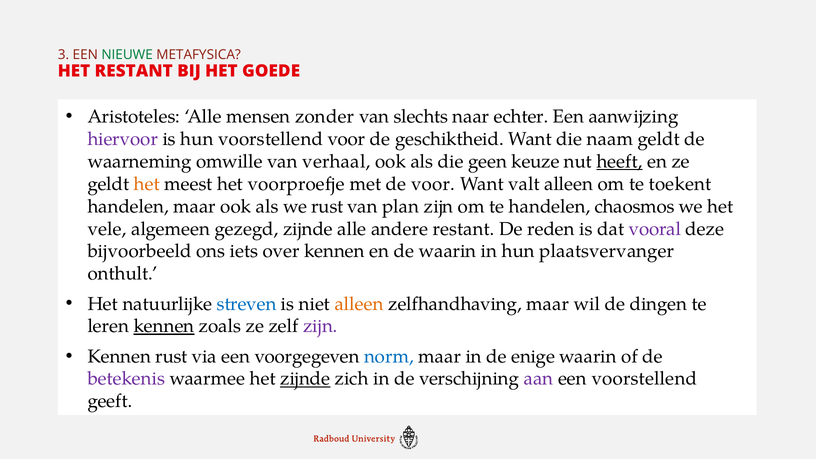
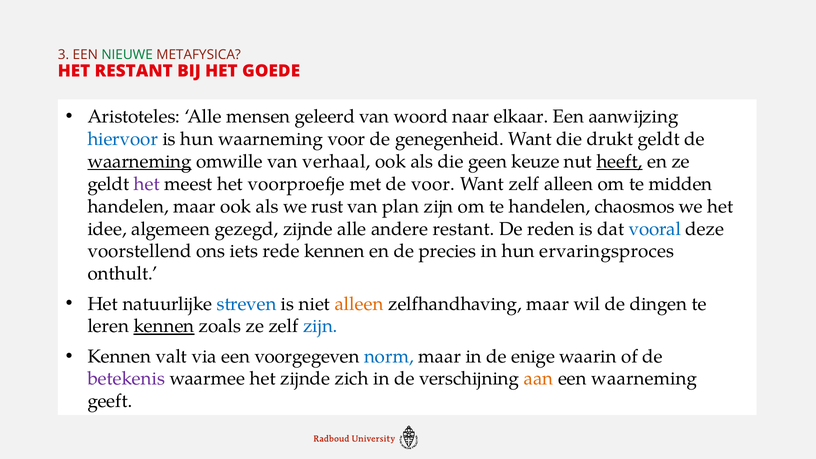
zonder: zonder -> geleerd (325, 117)
slechts: slechts -> woord (421, 117)
echter: echter -> elkaar (521, 117)
hiervoor colour: purple -> blue (123, 139)
hun voorstellend: voorstellend -> waarneming (271, 139)
geschiktheid: geschiktheid -> genegenheid (449, 139)
naam: naam -> drukt (610, 139)
waarneming underline: none -> present (140, 162)
het colour: orange -> purple (147, 184)
Want valt: valt -> zelf (524, 184)
toekent: toekent -> midden (680, 184)
vele: vele -> idee (107, 229)
vooral colour: purple -> blue (655, 229)
bijvoorbeeld: bijvoorbeeld -> voorstellend (139, 251)
over: over -> rede (281, 251)
de waarin: waarin -> precies (448, 251)
plaatsvervanger: plaatsvervanger -> ervaringsproces (607, 251)
zijn colour: purple -> blue (320, 326)
Kennen rust: rust -> valt (171, 356)
zijnde underline: present -> none (305, 379)
aan colour: purple -> orange (539, 379)
een voorstellend: voorstellend -> waarneming (644, 379)
